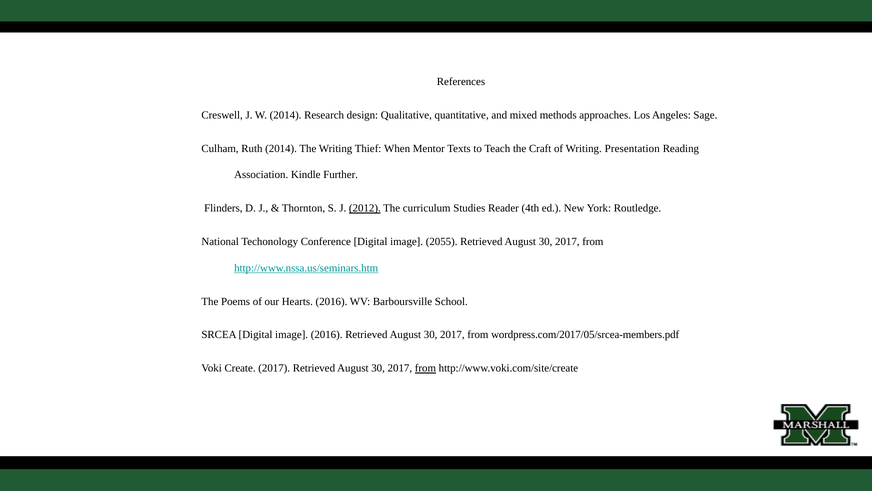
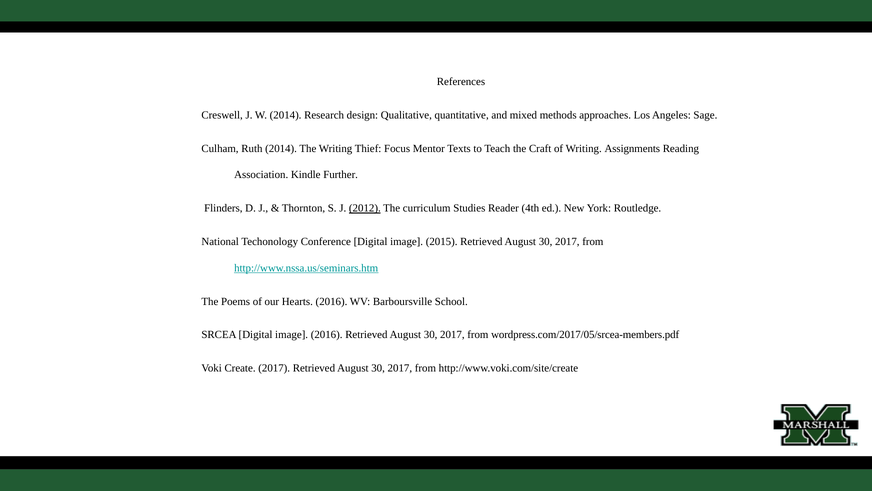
When: When -> Focus (397, 149)
Presentation: Presentation -> Assignments (632, 149)
2055: 2055 -> 2015 (442, 242)
from underline: present -> none (425, 368)
